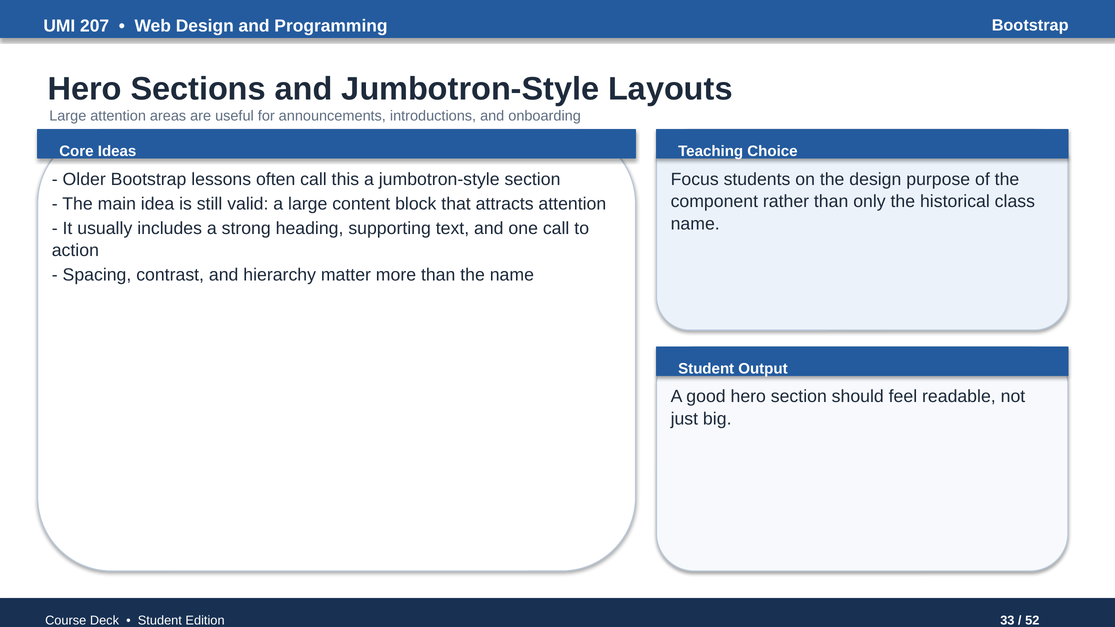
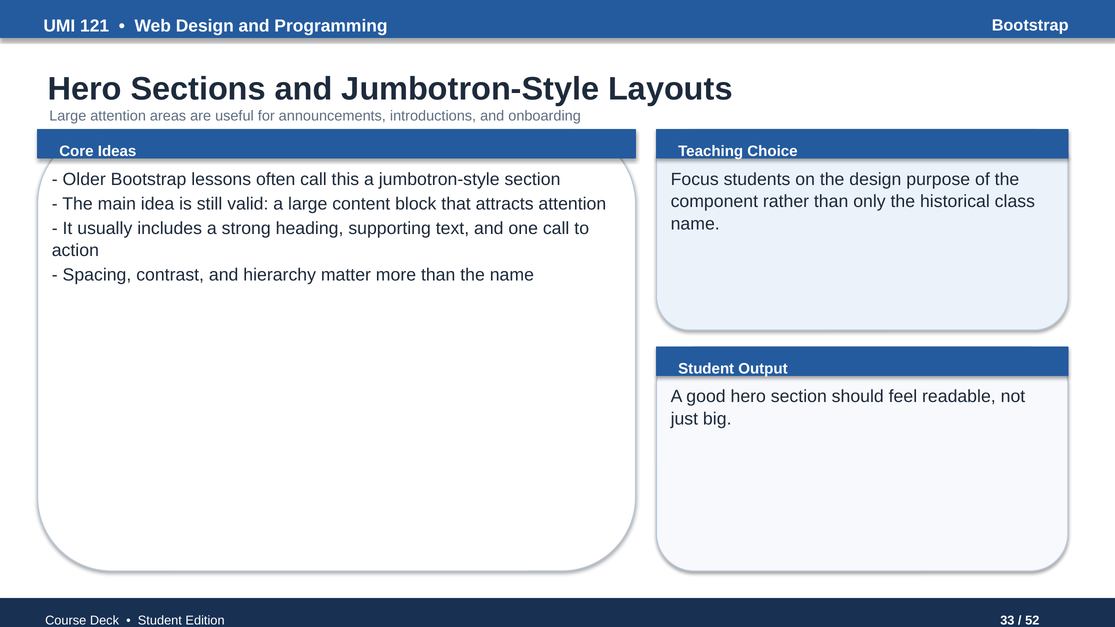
207: 207 -> 121 (95, 26)
